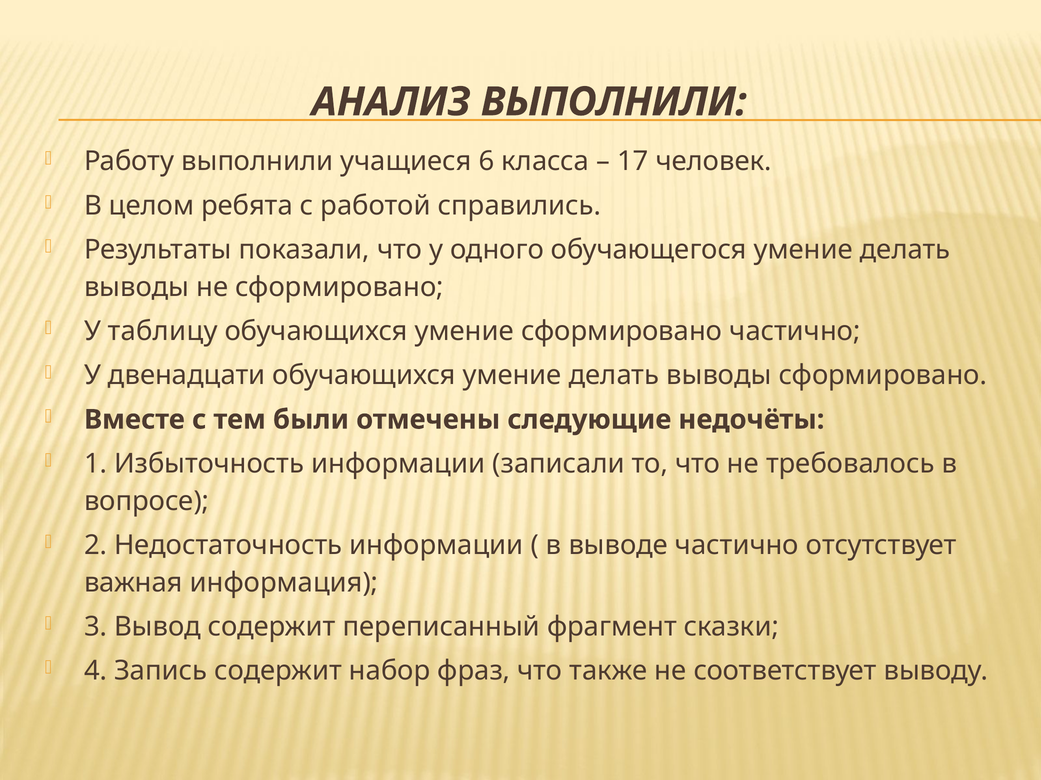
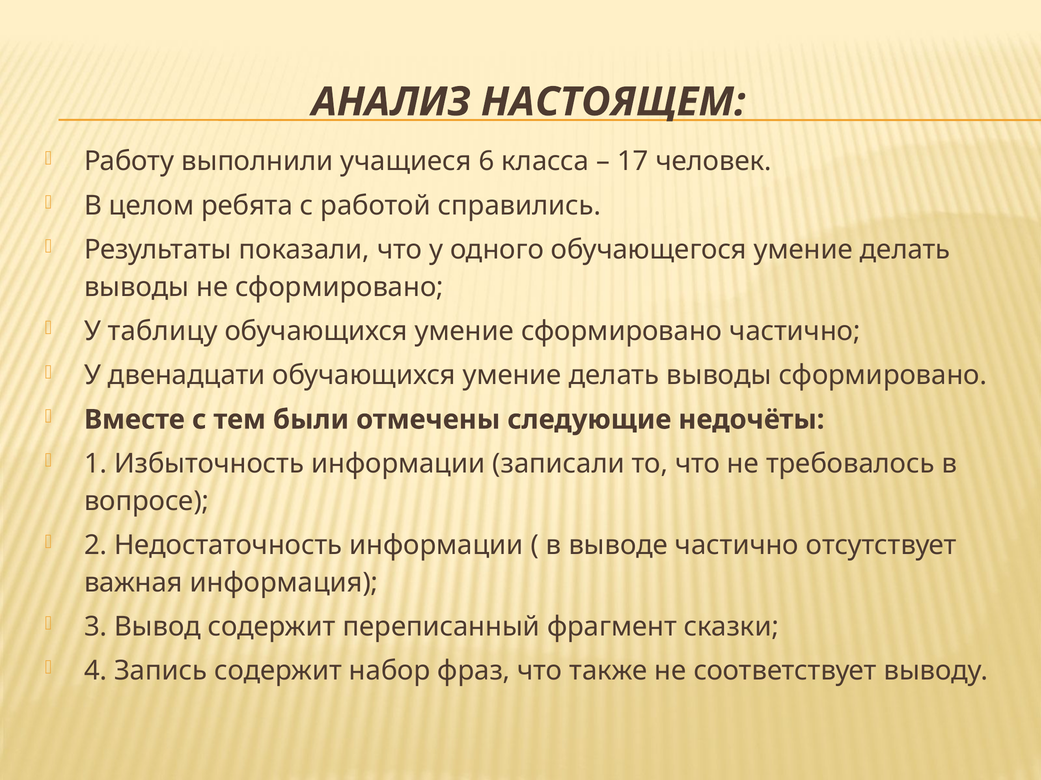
АНАЛИЗ ВЫПОЛНИЛИ: ВЫПОЛНИЛИ -> НАСТОЯЩЕМ (613, 102)
